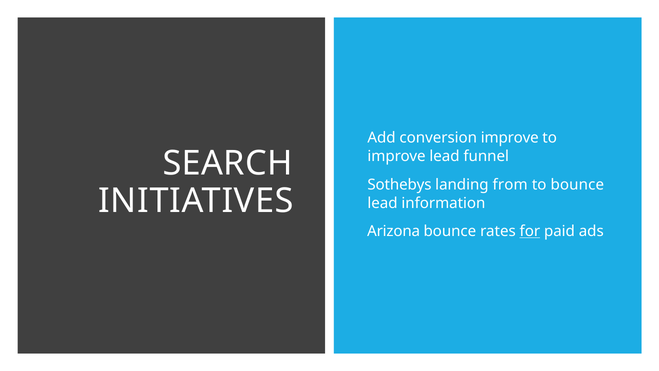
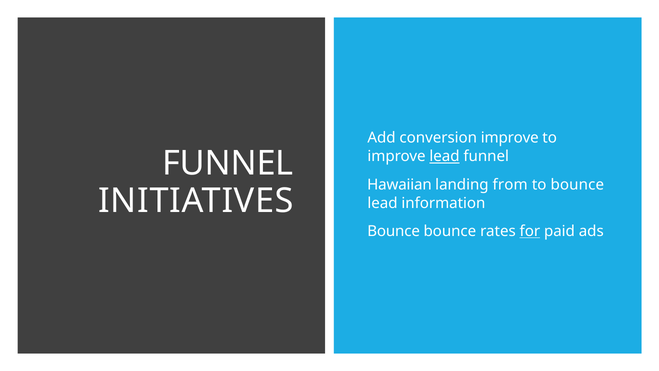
lead underline: none -> present (445, 156)
SEARCH: SEARCH -> FUNNEL (228, 163)
Sothebys: Sothebys -> Hawaiian (399, 184)
Arizona: Arizona -> Bounce (394, 231)
